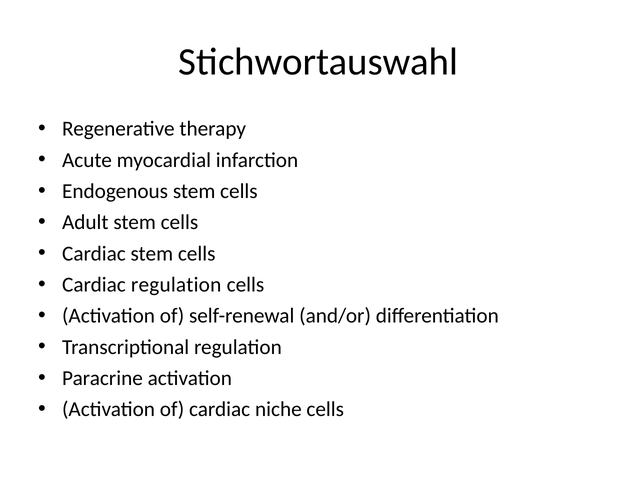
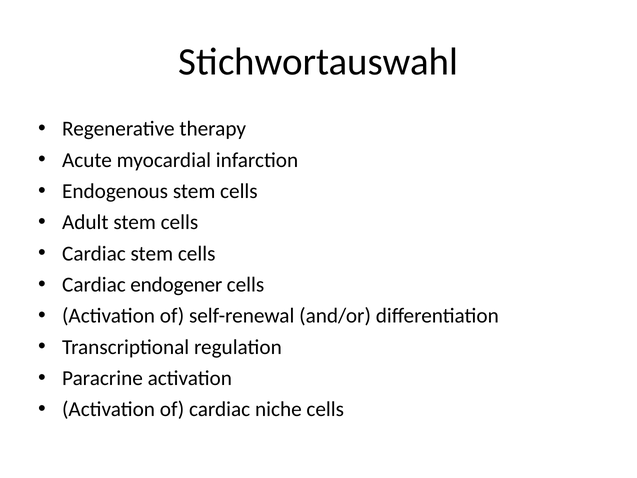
Cardiac regulation: regulation -> endogener (176, 285)
